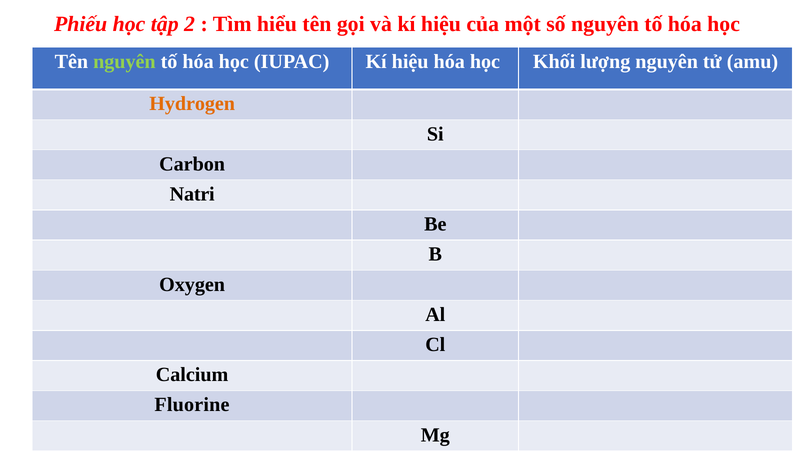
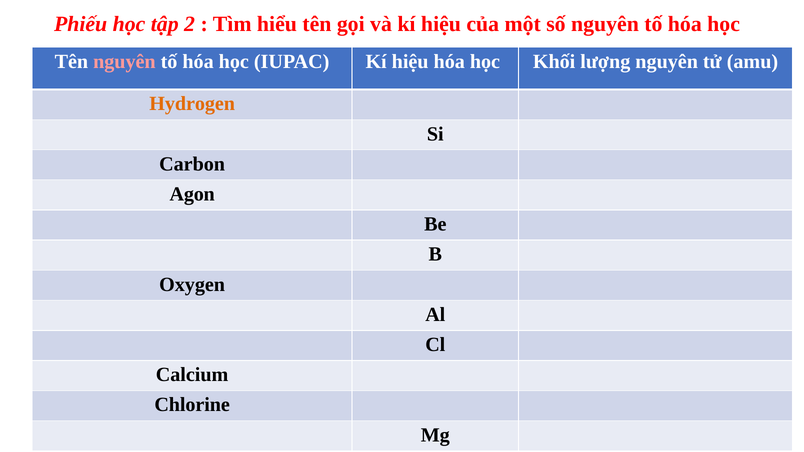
nguyên colour: light green -> pink (124, 62)
Natri: Natri -> Agon (192, 194)
Fluorine: Fluorine -> Chlorine (192, 405)
